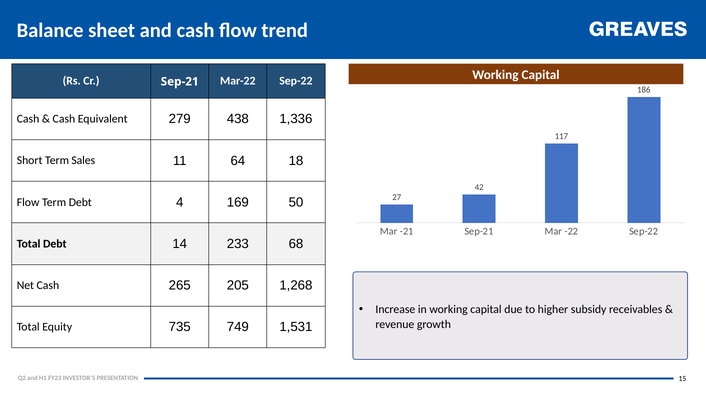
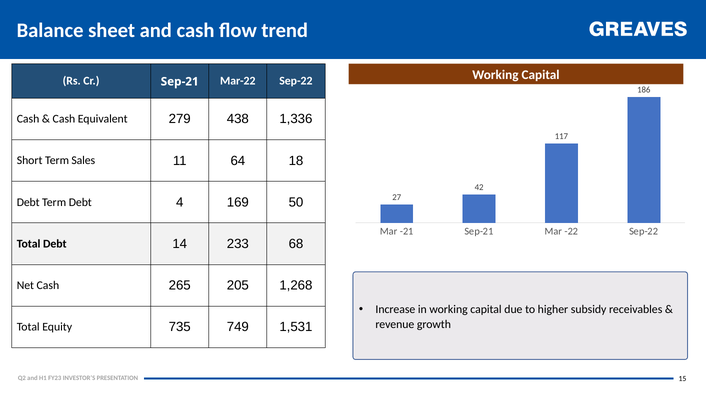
Flow: Flow -> Debt (28, 202)
